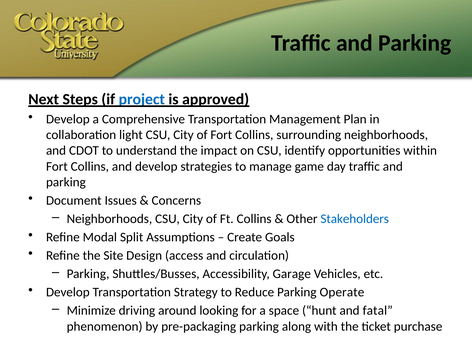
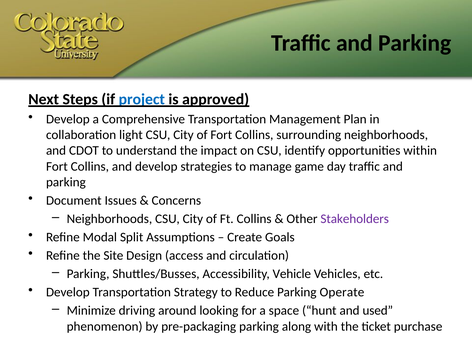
Stakeholders colour: blue -> purple (355, 219)
Garage: Garage -> Vehicle (292, 274)
fatal: fatal -> used (378, 311)
